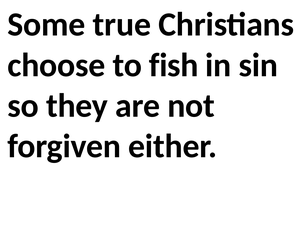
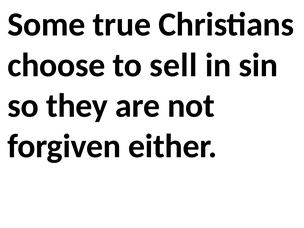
fish: fish -> sell (173, 65)
